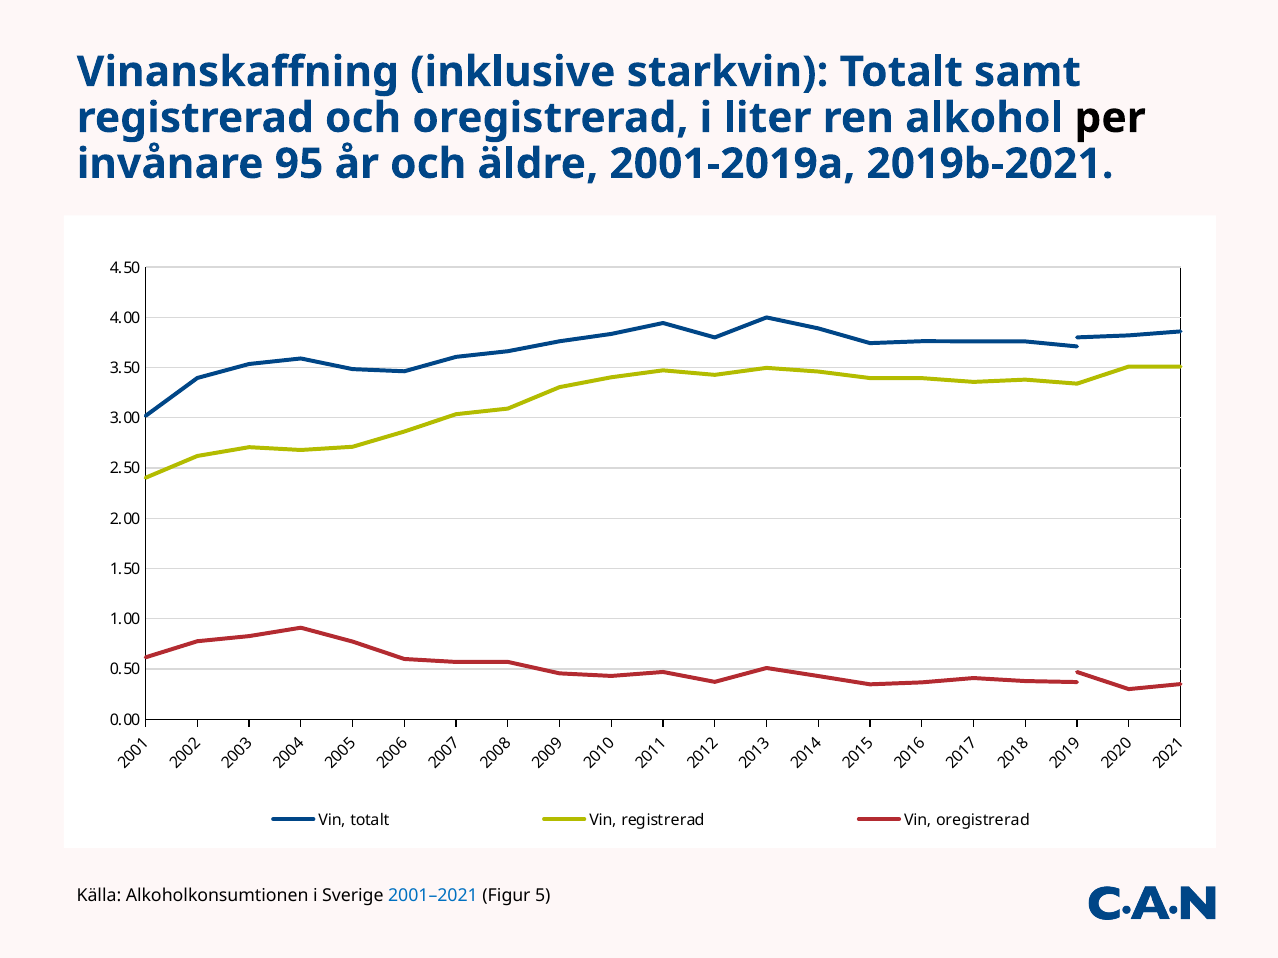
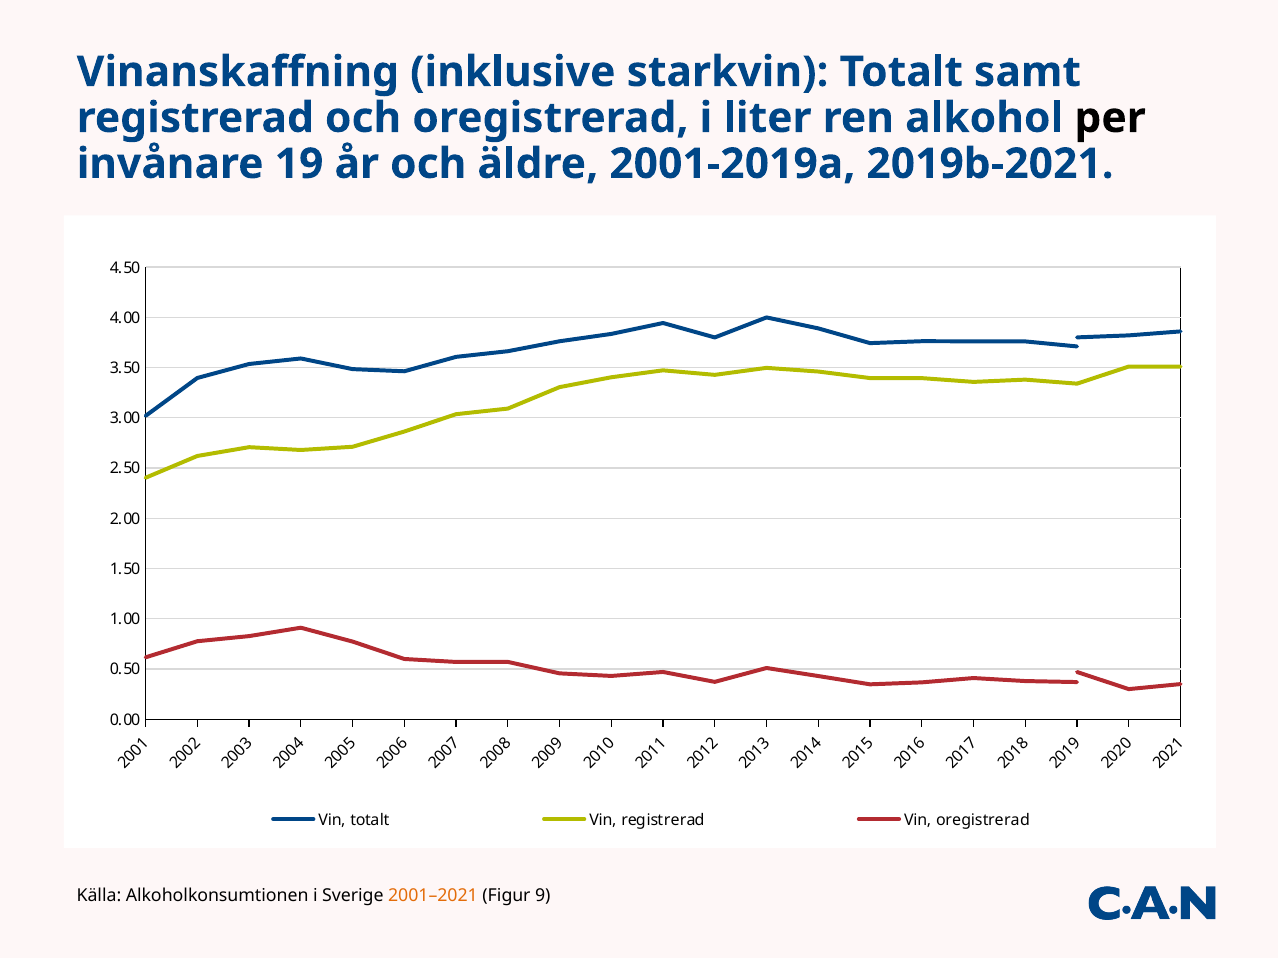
95: 95 -> 19 (299, 164)
2001–2021 colour: blue -> orange (433, 896)
Figur 5: 5 -> 9 (543, 896)
